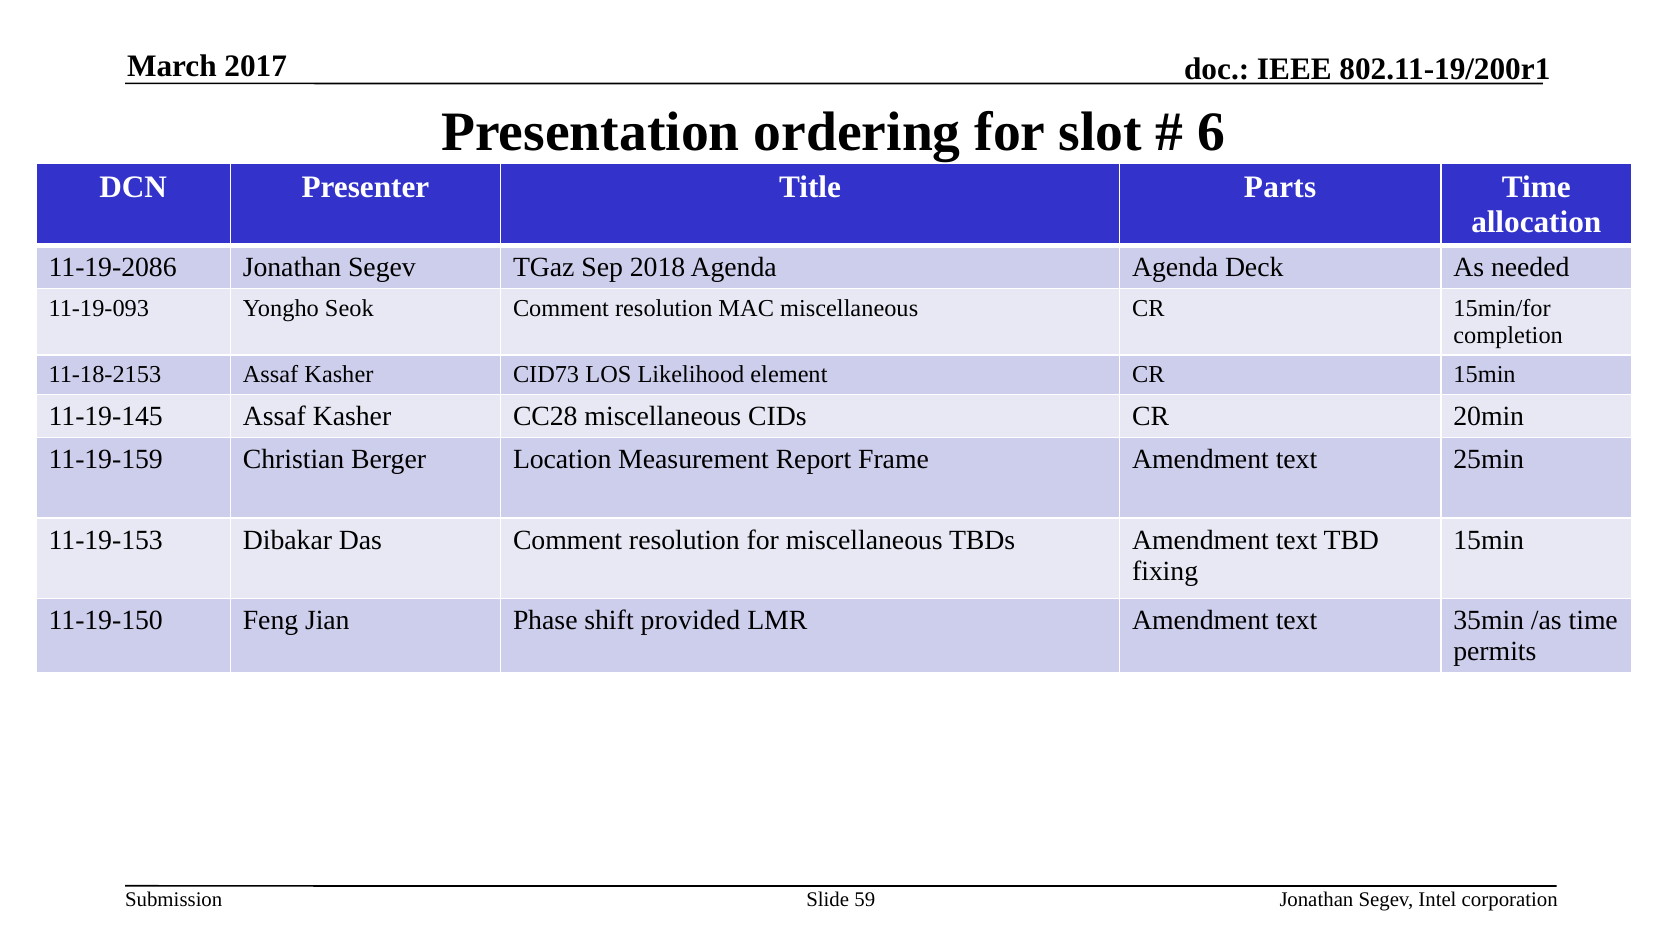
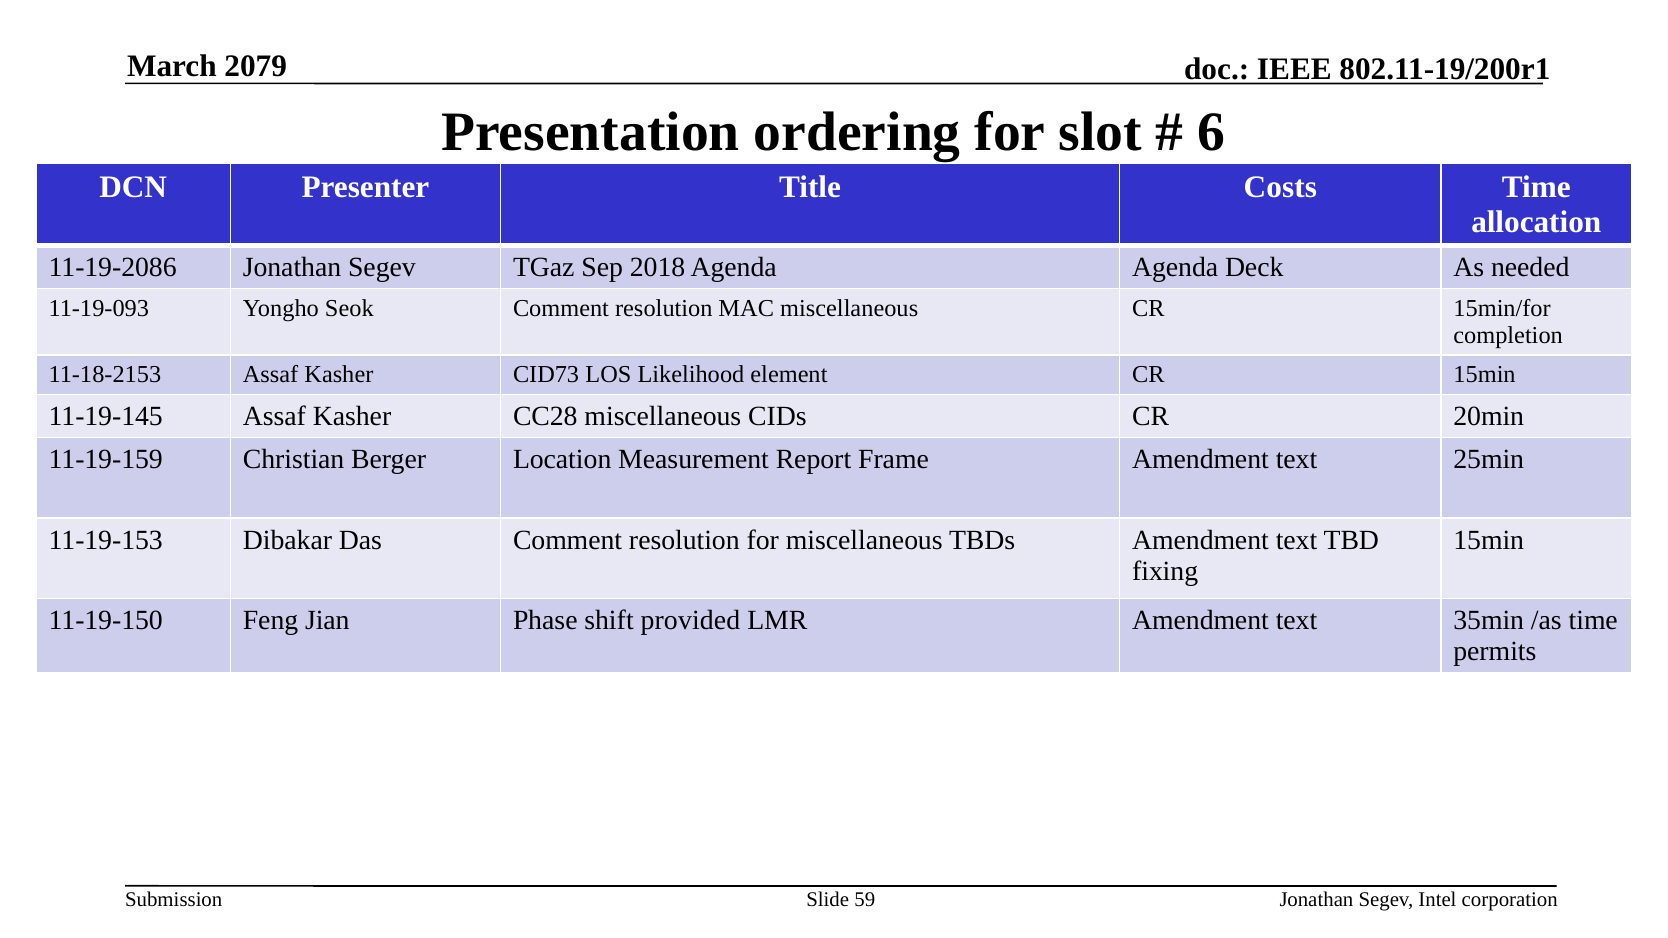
2017: 2017 -> 2079 (256, 66)
Parts: Parts -> Costs (1280, 188)
